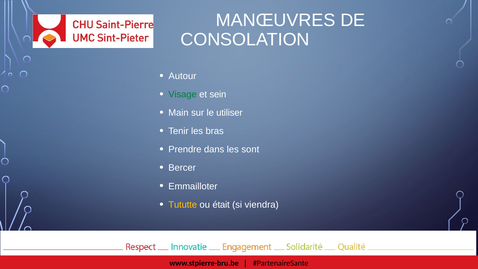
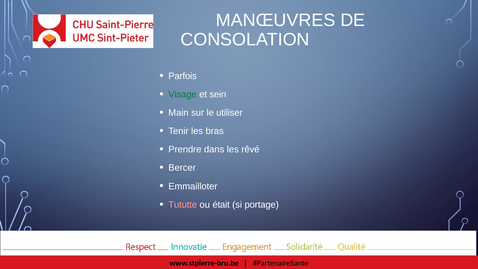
Autour: Autour -> Parfois (183, 76)
sont: sont -> rêvé (250, 149)
Tututte colour: yellow -> pink (183, 205)
viendra: viendra -> portage (262, 205)
